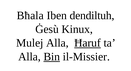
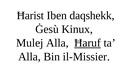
Bħala: Bħala -> Ħarist (30, 15)
dendiltuh: dendiltuh -> daqshekk (92, 15)
Bin underline: present -> none (52, 56)
